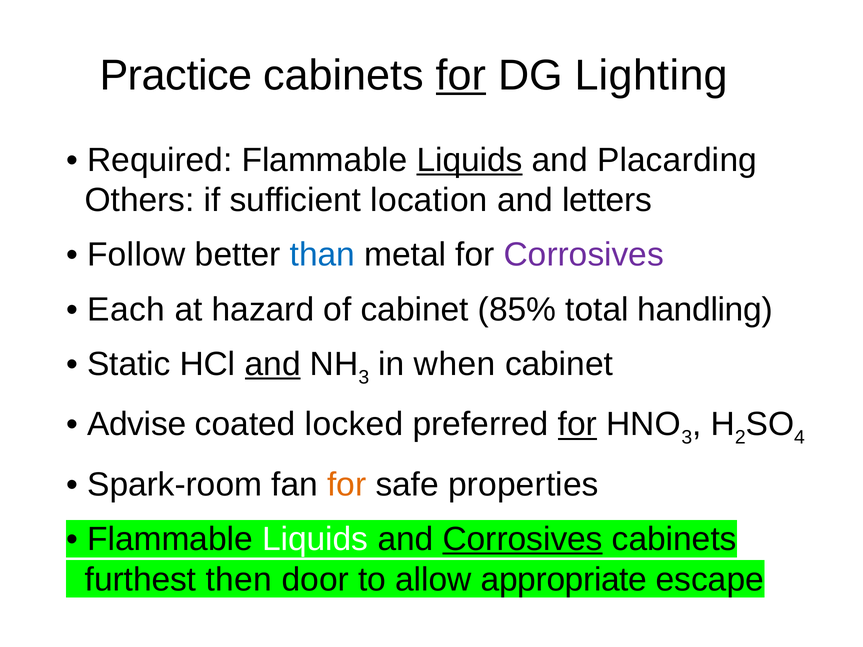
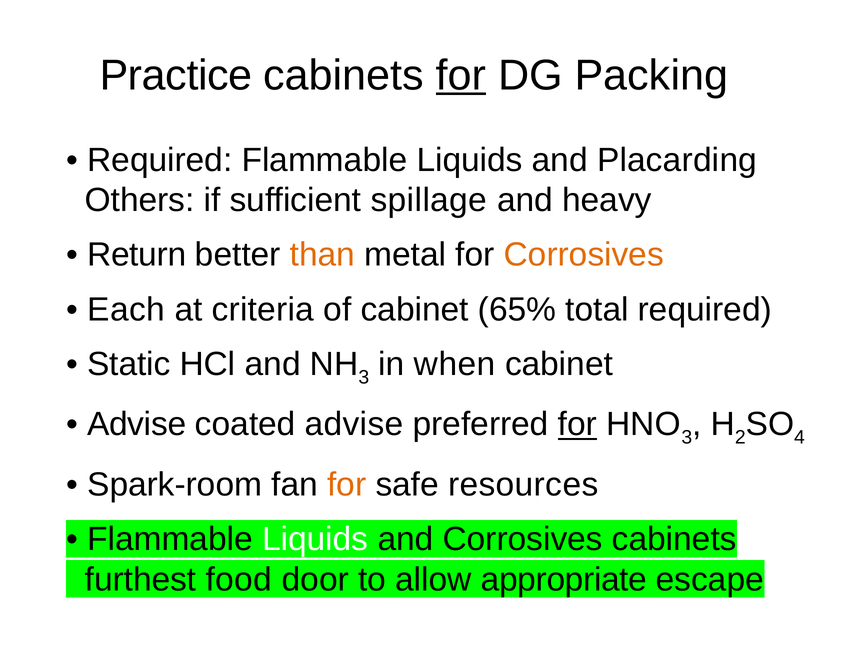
Lighting: Lighting -> Packing (651, 75)
Liquids underline: present -> none (470, 160)
location: location -> spillage (429, 200)
letters: letters -> heavy (607, 200)
Follow: Follow -> Return (137, 255)
than colour: blue -> orange (322, 255)
Corrosives colour: purple -> orange (584, 255)
hazard: hazard -> criteria (263, 310)
85%: 85% -> 65% (517, 310)
total handling: handling -> required (705, 310)
and underline: present -> none (273, 364)
coated locked: locked -> advise (354, 425)
properties: properties -> resources (523, 485)
Corrosives underline: present -> none (523, 539)
then: then -> food (239, 580)
